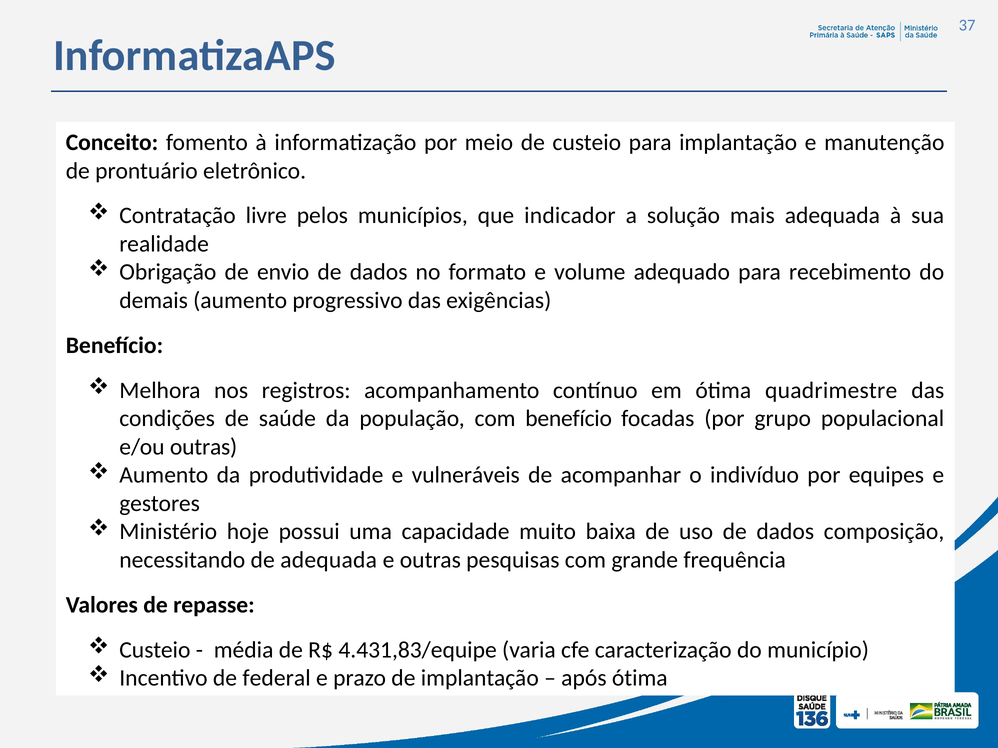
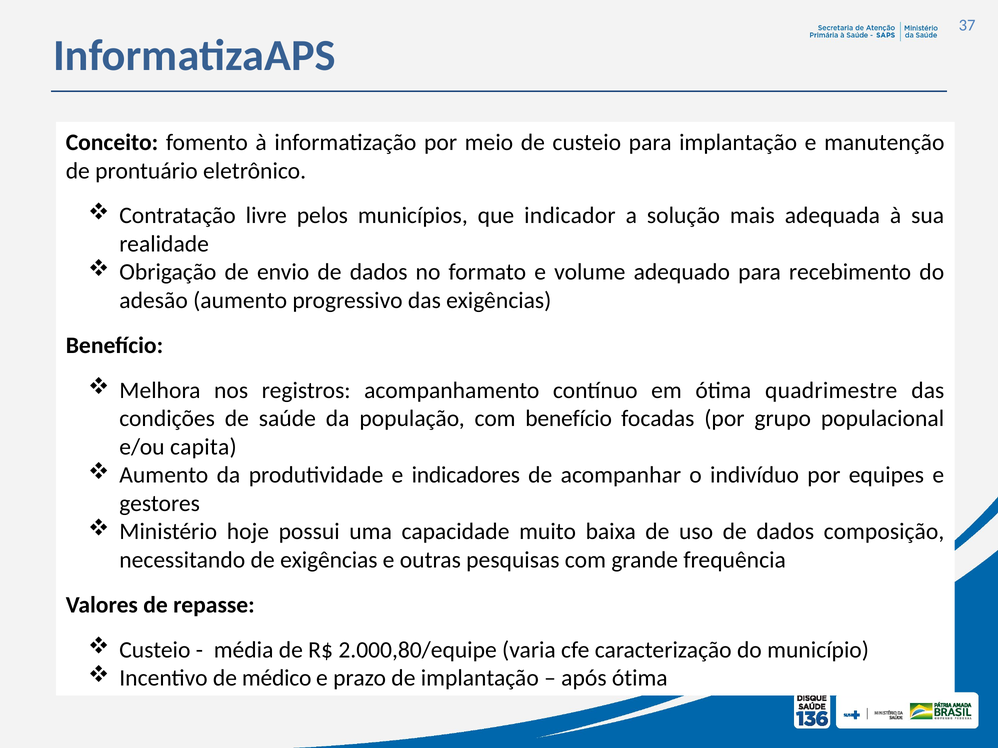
demais: demais -> adesão (154, 301)
e/ou outras: outras -> capita (203, 447)
vulneráveis: vulneráveis -> indicadores (466, 475)
de adequada: adequada -> exigências (329, 560)
4.431,83/equipe: 4.431,83/equipe -> 2.000,80/equipe (418, 650)
federal: federal -> médico (277, 679)
